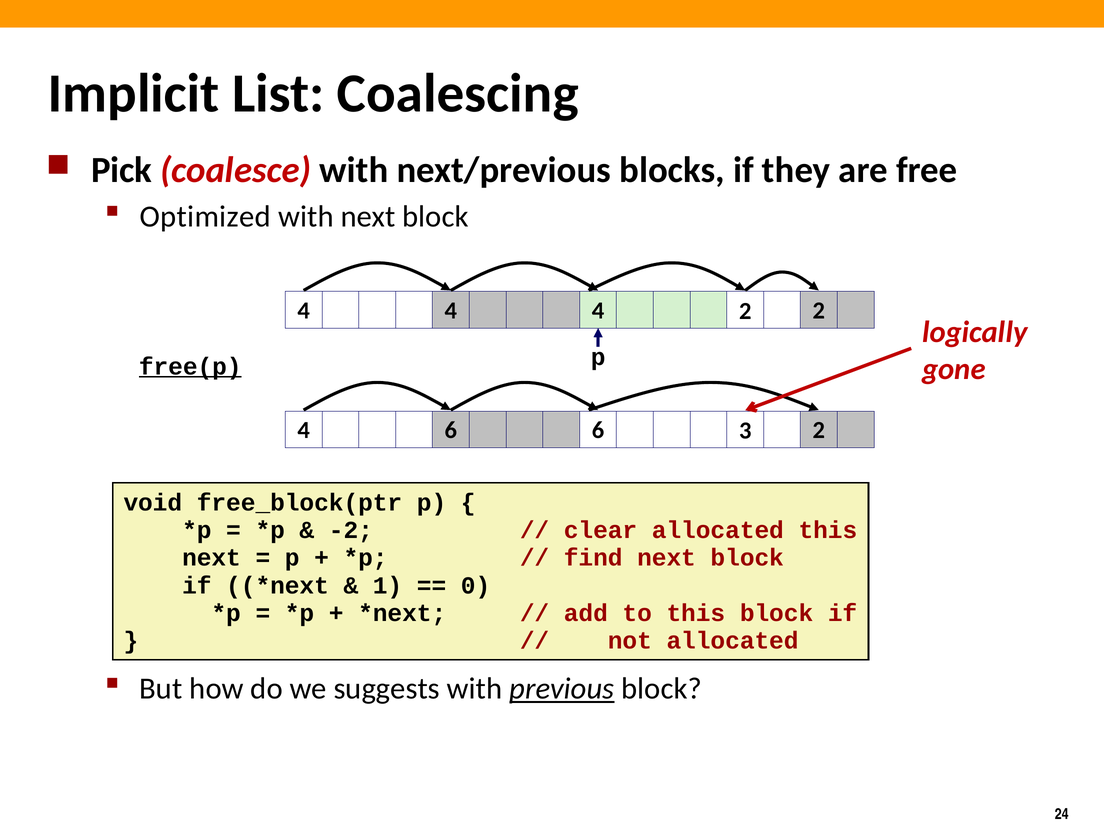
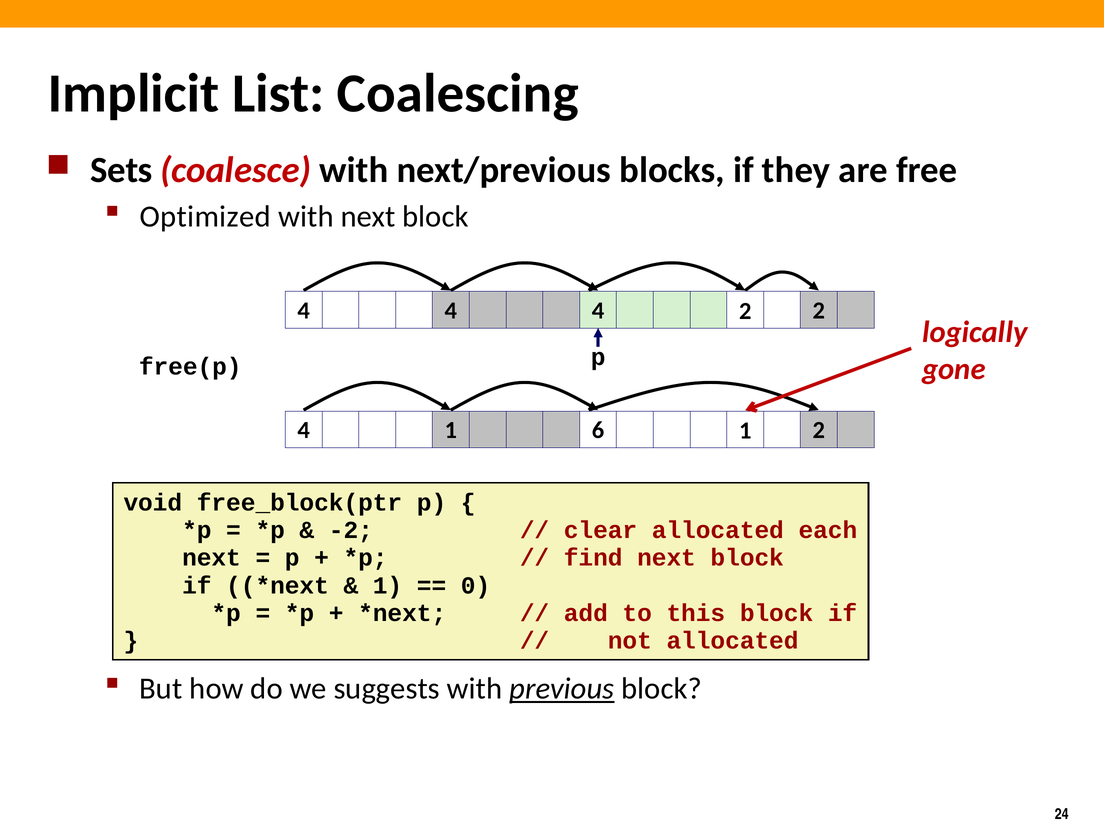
Pick: Pick -> Sets (122, 170)
free(p underline: present -> none (190, 366)
6: 6 -> 1 (451, 430)
6 3: 3 -> 1 (745, 431)
allocated this: this -> each (828, 530)
